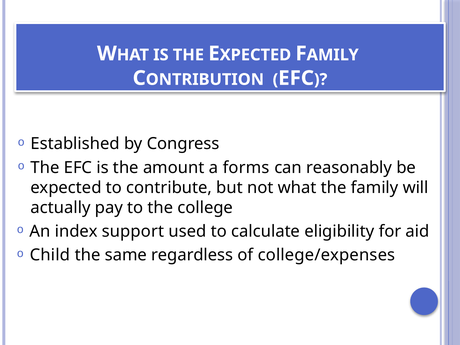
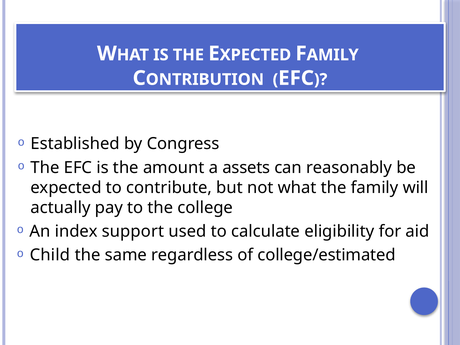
forms: forms -> assets (246, 168)
college/expenses: college/expenses -> college/estimated (327, 255)
